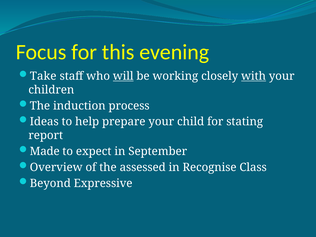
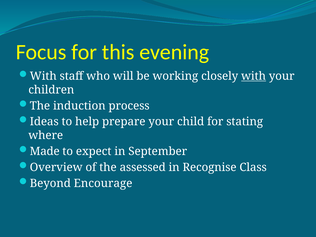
Take: Take -> With (43, 76)
will underline: present -> none (123, 76)
report: report -> where (46, 135)
Expressive: Expressive -> Encourage (103, 183)
